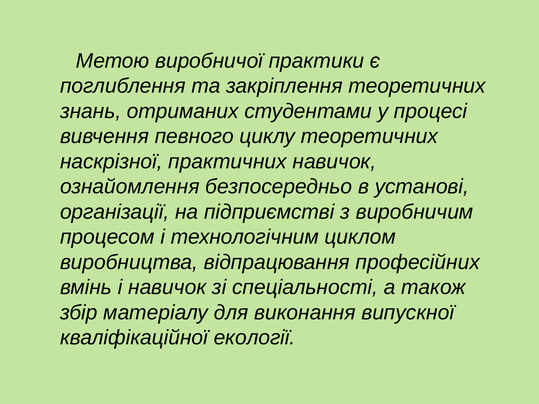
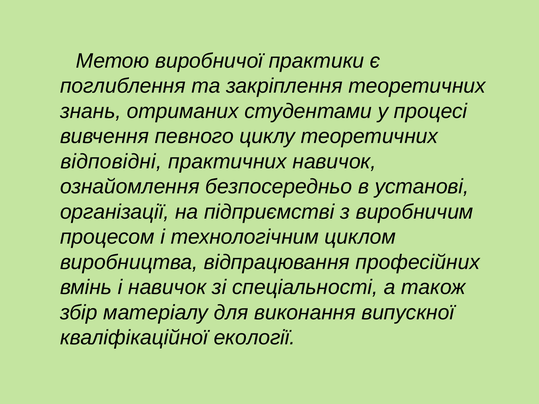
наскрізної: наскрізної -> відповідні (111, 162)
